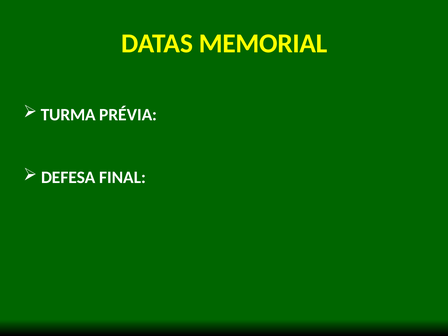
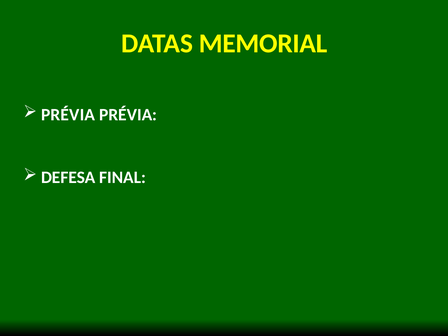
TURMA: TURMA -> PRÉVIA (68, 115)
